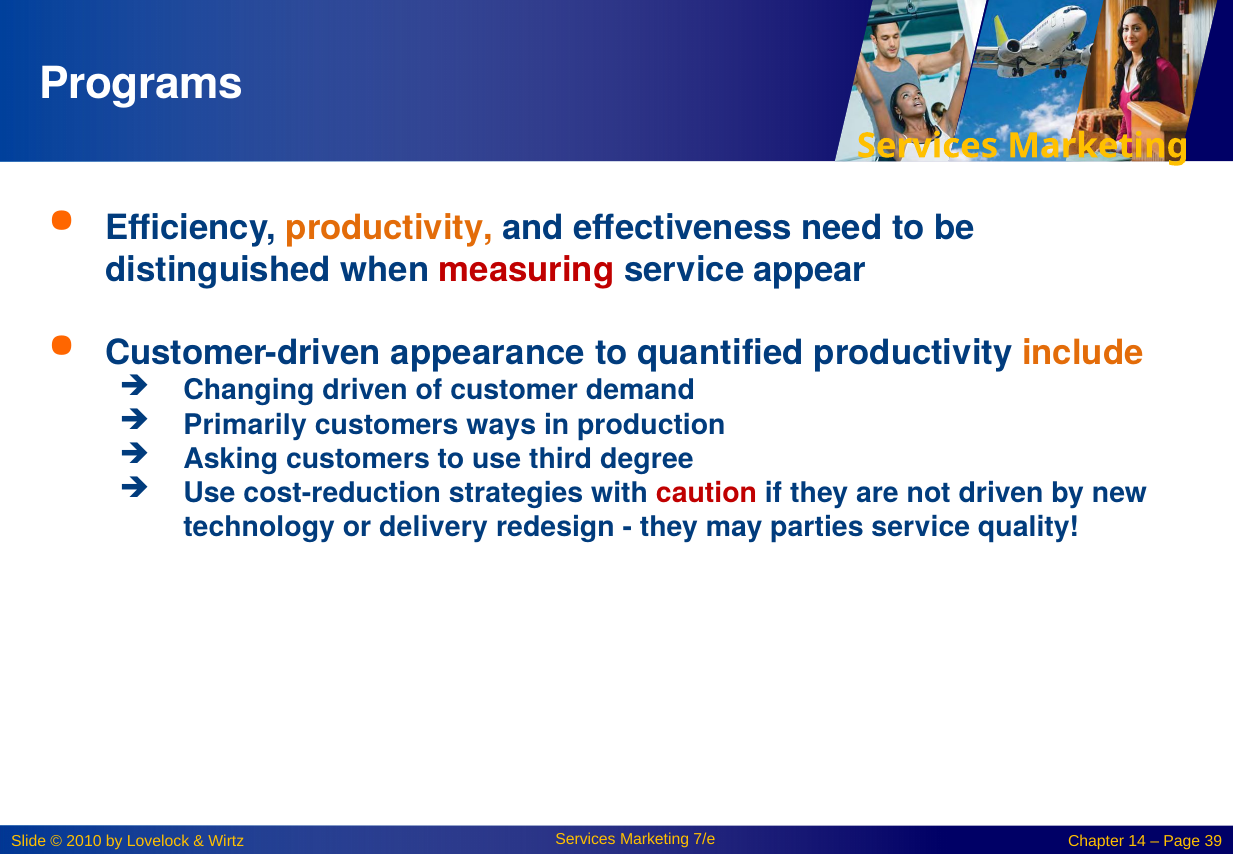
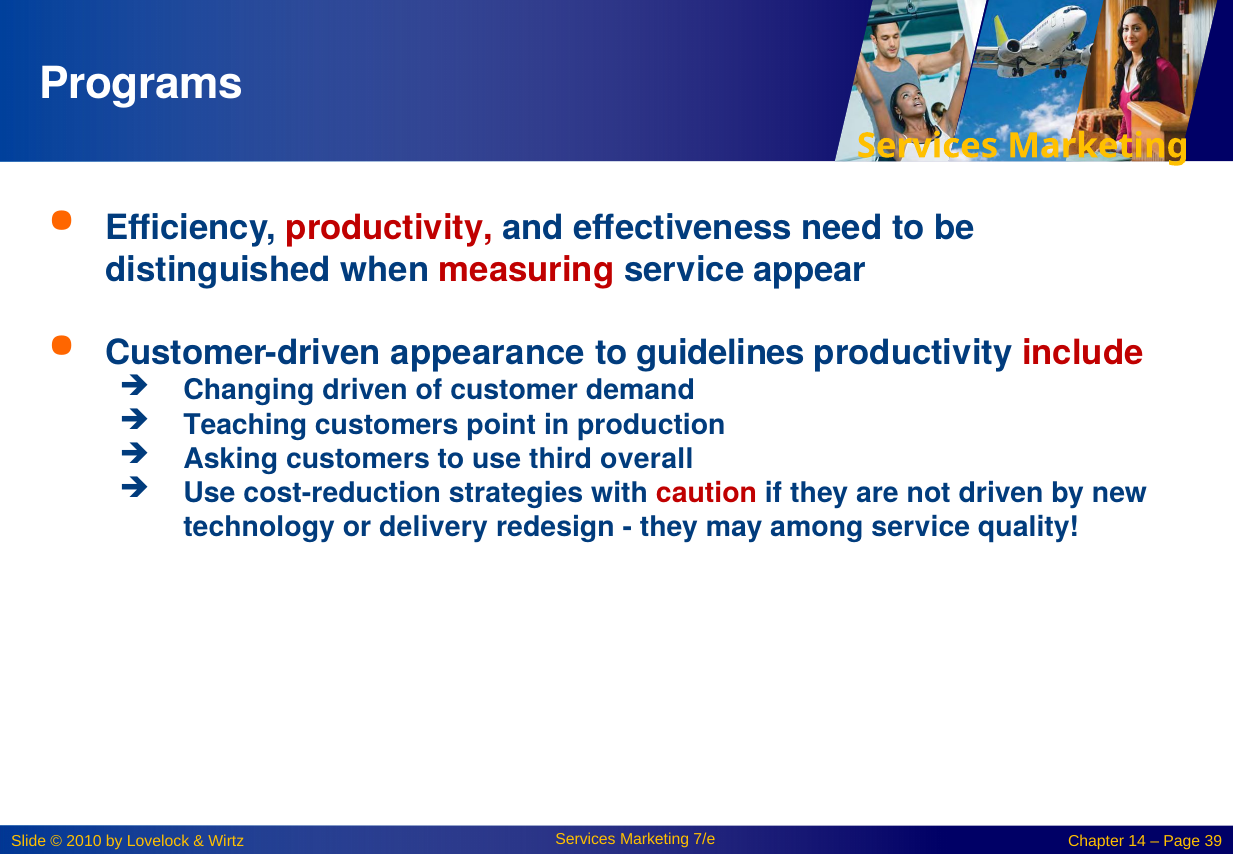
productivity colour: orange -> red (389, 228)
quantified: quantified -> guidelines (721, 353)
include colour: orange -> red (1083, 353)
Primarily: Primarily -> Teaching (245, 425)
ways: ways -> point (501, 425)
degree: degree -> overall (647, 459)
parties: parties -> among (817, 527)
